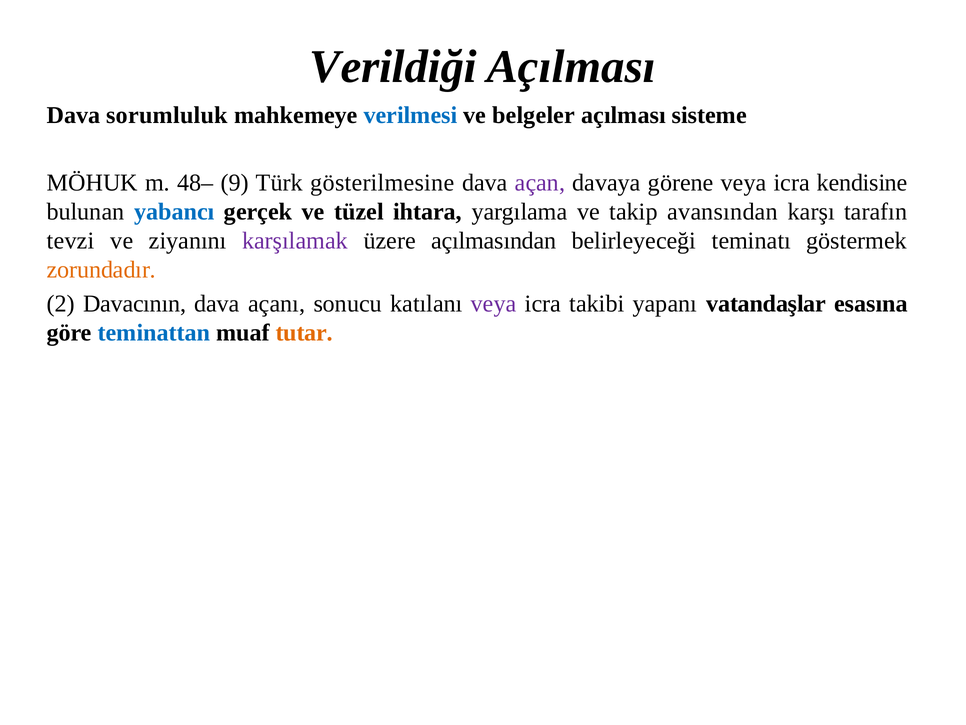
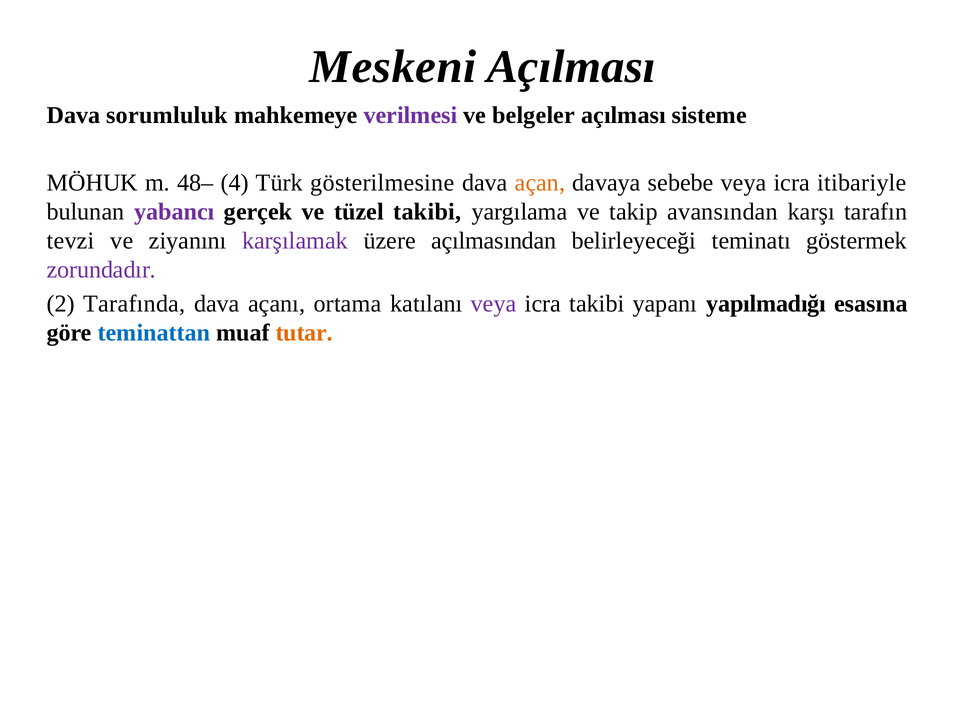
Verildiği: Verildiği -> Meskeni (393, 67)
verilmesi colour: blue -> purple (410, 115)
9: 9 -> 4 (235, 183)
açan colour: purple -> orange (540, 183)
görene: görene -> sebebe (681, 183)
kendisine: kendisine -> itibariyle (862, 183)
yabancı colour: blue -> purple (174, 212)
tüzel ihtara: ihtara -> takibi (427, 212)
zorundadır colour: orange -> purple (101, 270)
Davacının: Davacının -> Tarafında (134, 303)
sonucu: sonucu -> ortama (348, 303)
vatandaşlar: vatandaşlar -> yapılmadığı (766, 303)
